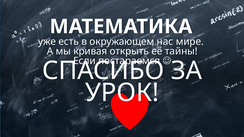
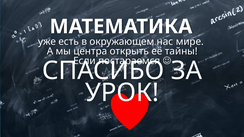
кривая: кривая -> центра (90, 51)
